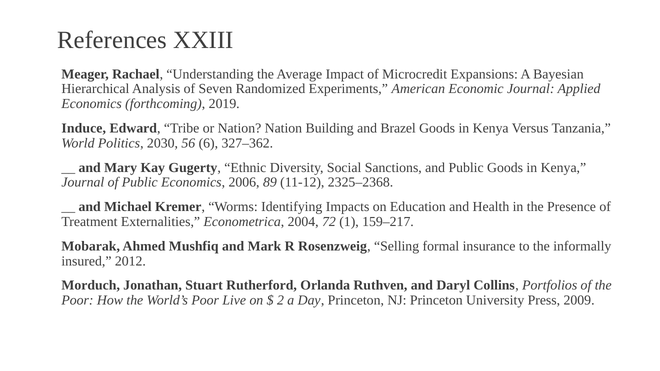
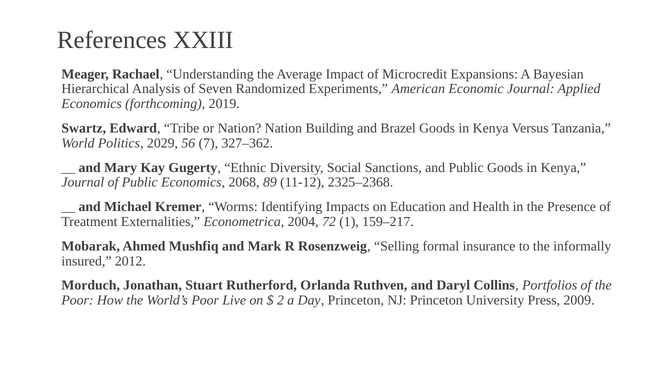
Induce: Induce -> Swartz (84, 128)
2030: 2030 -> 2029 (162, 143)
6: 6 -> 7 (208, 143)
2006: 2006 -> 2068 (244, 182)
